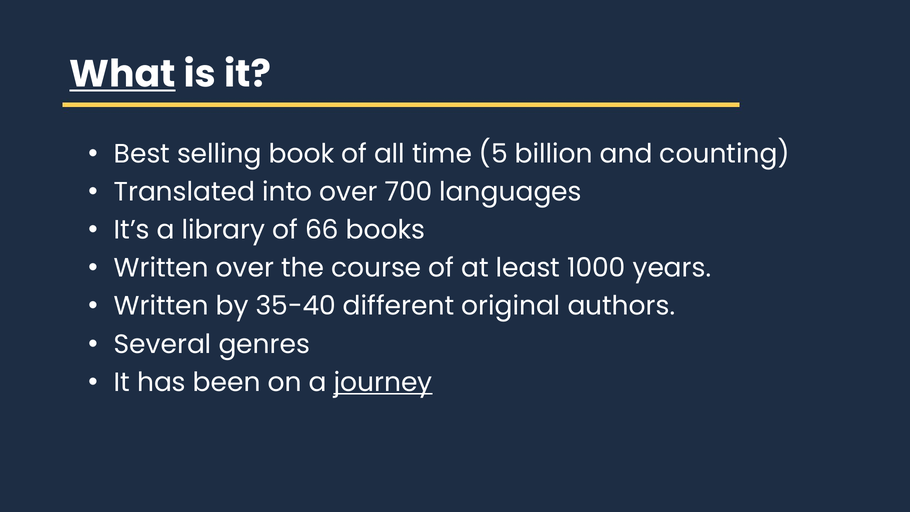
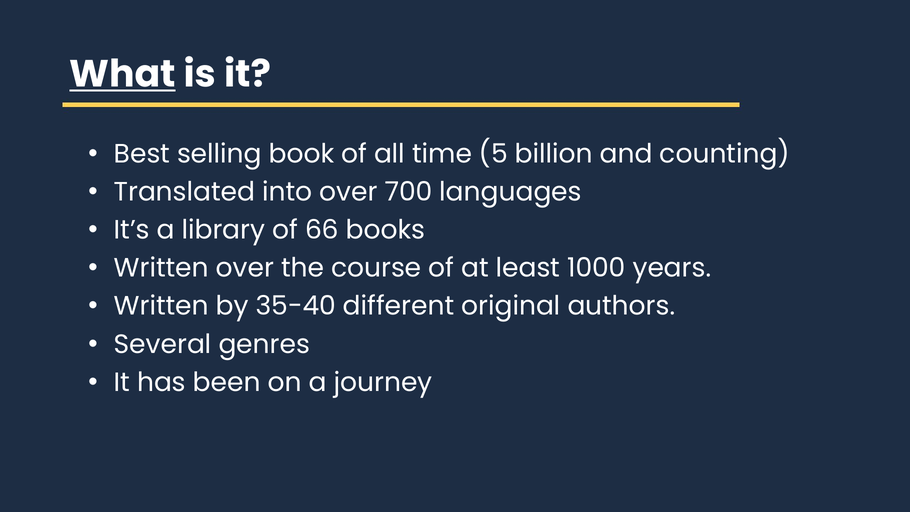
journey underline: present -> none (383, 382)
